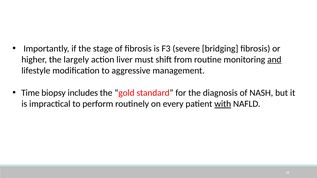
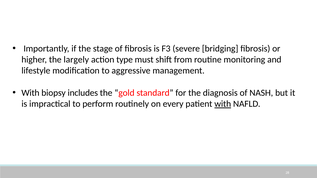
liver: liver -> type (125, 60)
and underline: present -> none (274, 60)
Time: Time -> With (30, 93)
